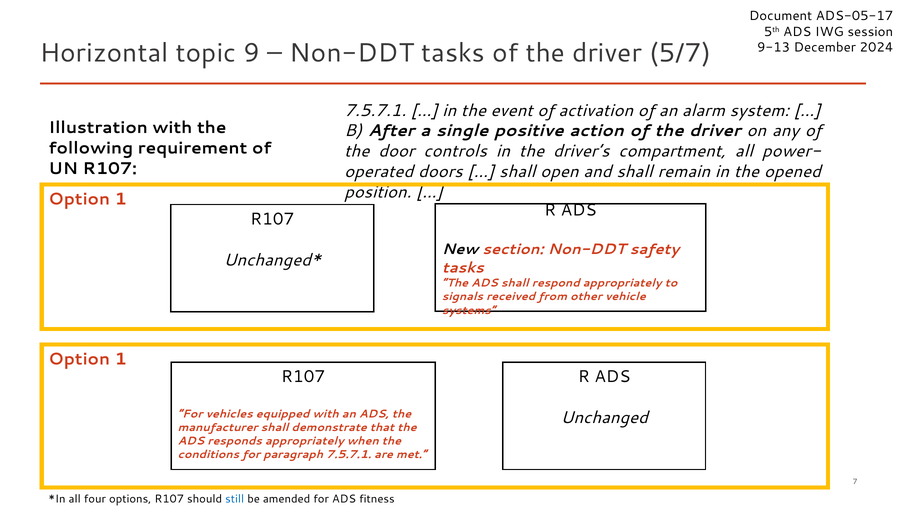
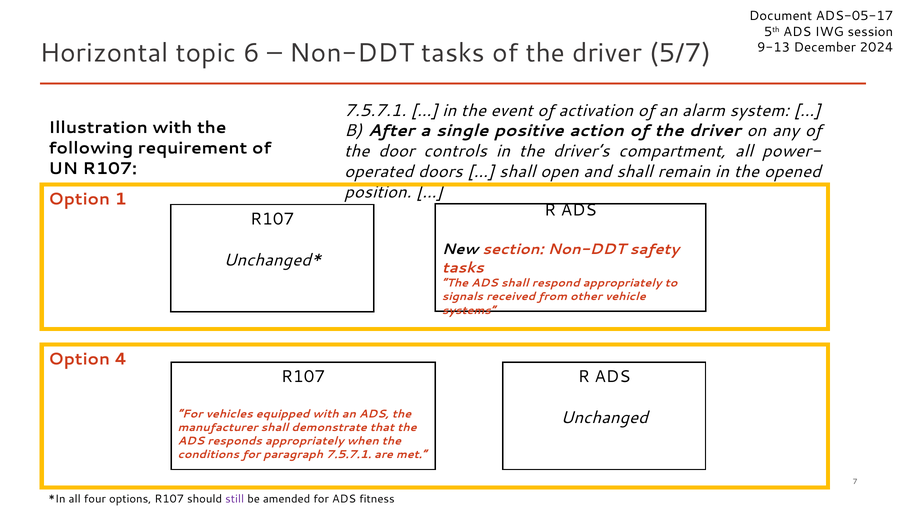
9: 9 -> 6 (252, 53)
1: 1 -> 4 (121, 360)
still colour: blue -> purple (235, 499)
